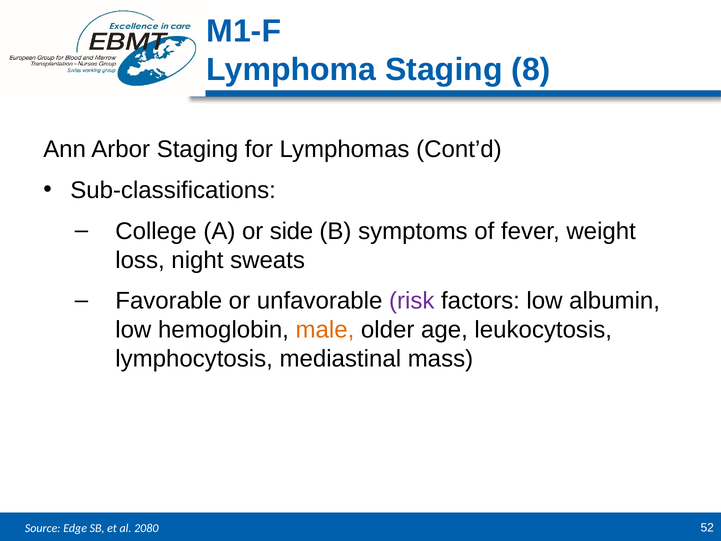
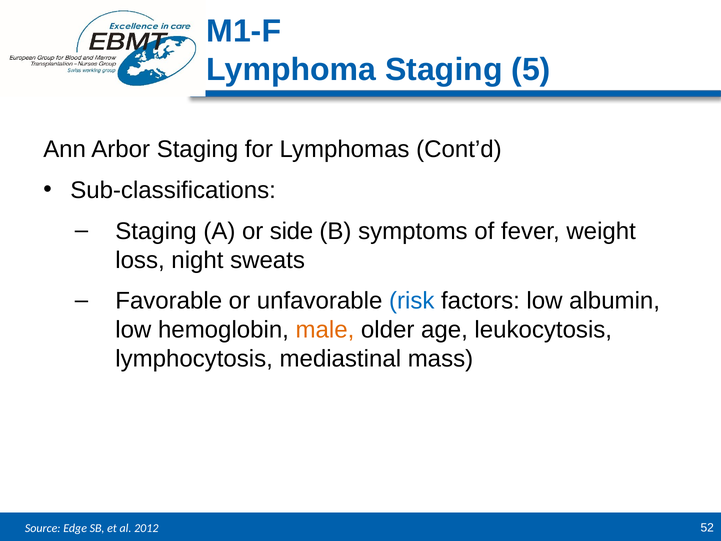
8: 8 -> 5 (531, 70)
College: College -> Staging (156, 231)
risk colour: purple -> blue (412, 301)
2080: 2080 -> 2012 (146, 528)
